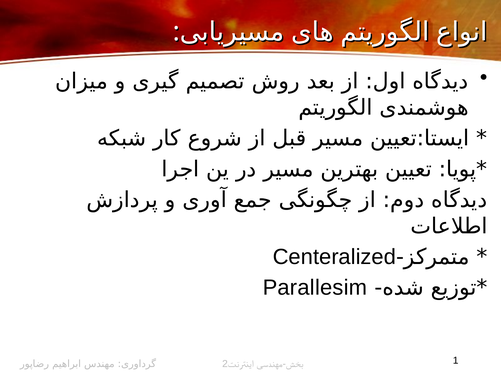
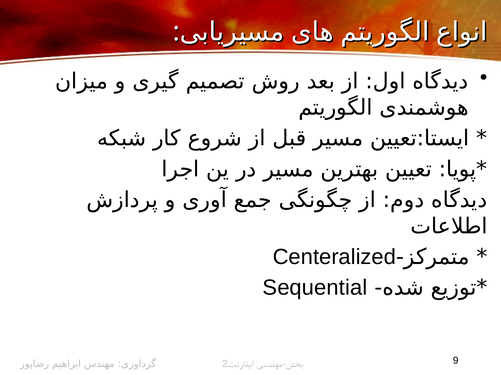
Parallesim: Parallesim -> Sequential (315, 287)
1: 1 -> 9 (456, 360)
